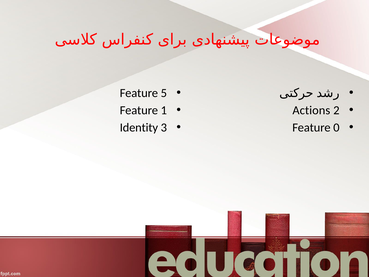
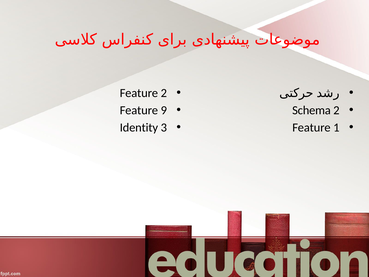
Feature 5: 5 -> 2 (164, 93)
1: 1 -> 9 (164, 110)
Actions: Actions -> Schema (311, 110)
0: 0 -> 1 (336, 127)
